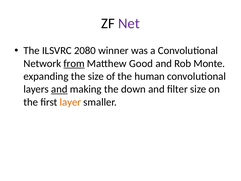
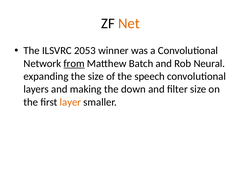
Net colour: purple -> orange (129, 23)
2080: 2080 -> 2053 (85, 51)
Good: Good -> Batch (141, 63)
Monte: Monte -> Neural (209, 63)
human: human -> speech (150, 76)
and underline: present -> none (59, 89)
